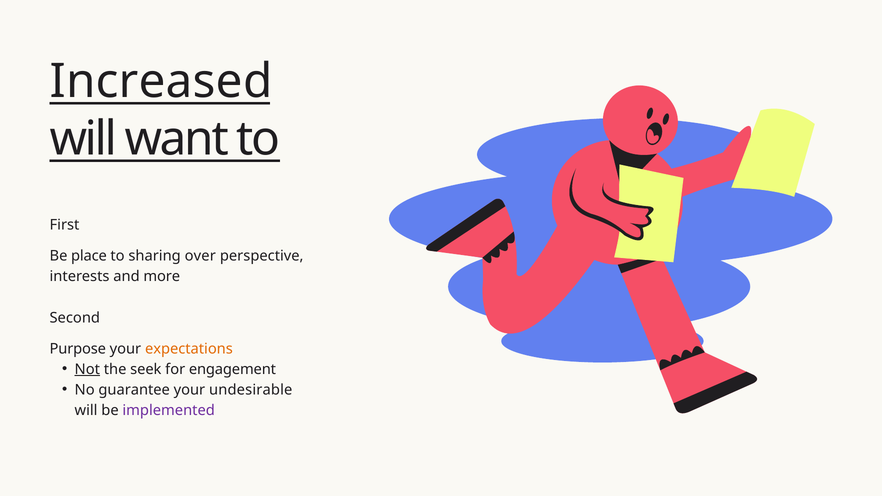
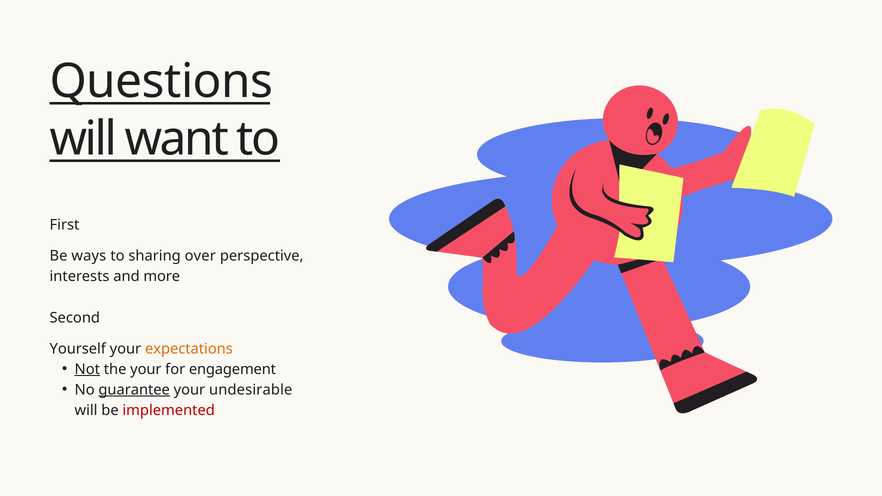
Increased: Increased -> Questions (161, 82)
place: place -> ways (89, 256)
Purpose: Purpose -> Yourself (78, 349)
the seek: seek -> your (146, 369)
guarantee underline: none -> present (134, 390)
implemented colour: purple -> red (169, 410)
